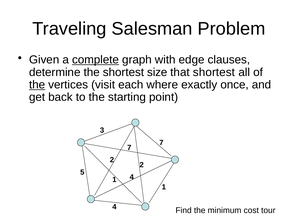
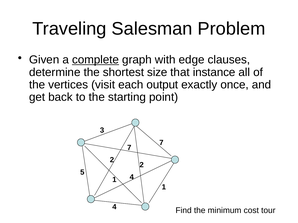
that shortest: shortest -> instance (214, 72)
the underline: present -> none (37, 85)
where: where -> output (162, 85)
